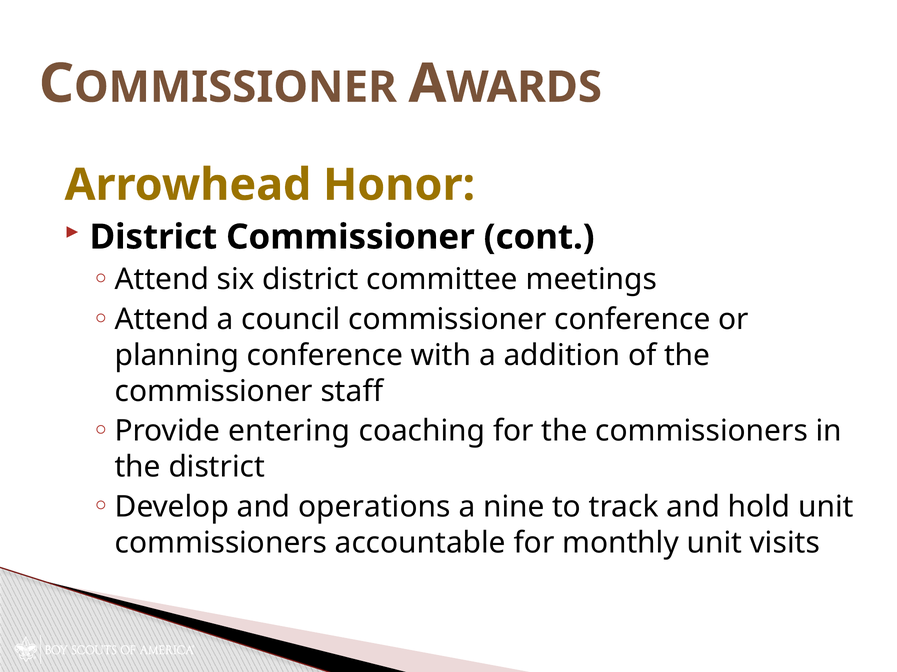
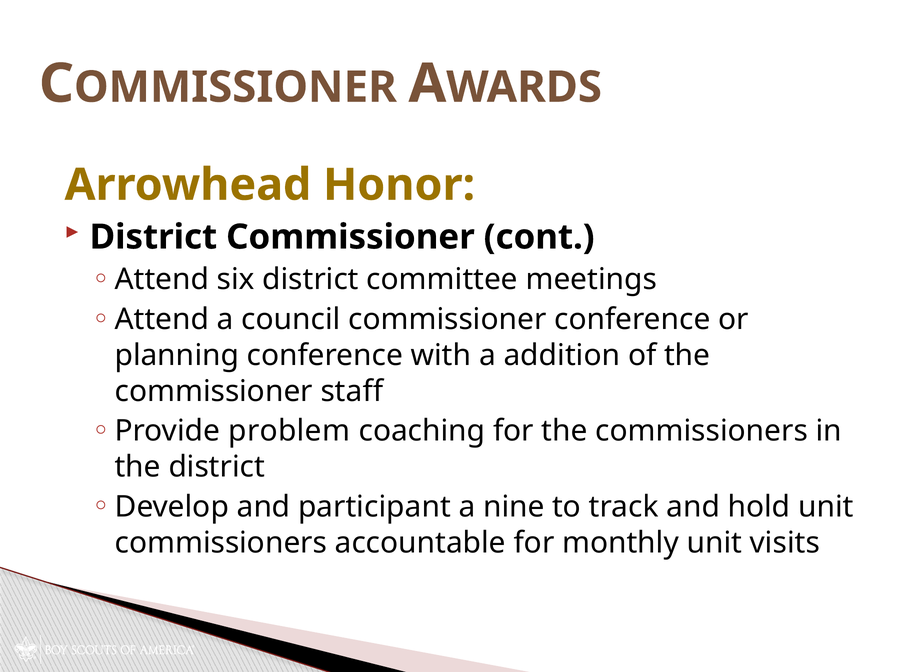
entering: entering -> problem (289, 432)
operations: operations -> participant (374, 507)
